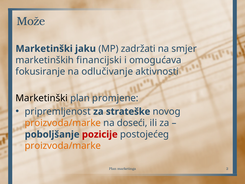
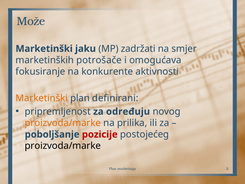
financijski: financijski -> potrošače (99, 60)
odlučivanje: odlučivanje -> konkurente (107, 71)
Marketinški colour: black -> orange (42, 98)
promjene: promjene -> definirani (115, 98)
strateške: strateške -> određuju (128, 111)
doseći: doseći -> prilika (132, 123)
proizvoda/marke colour: orange -> black (63, 146)
